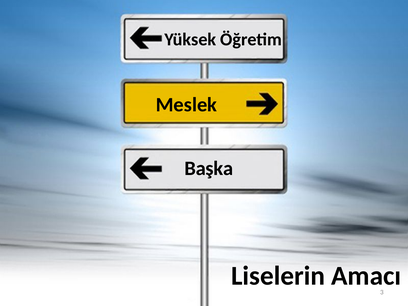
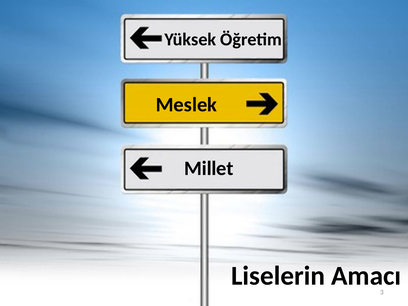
Başka: Başka -> Millet (209, 169)
